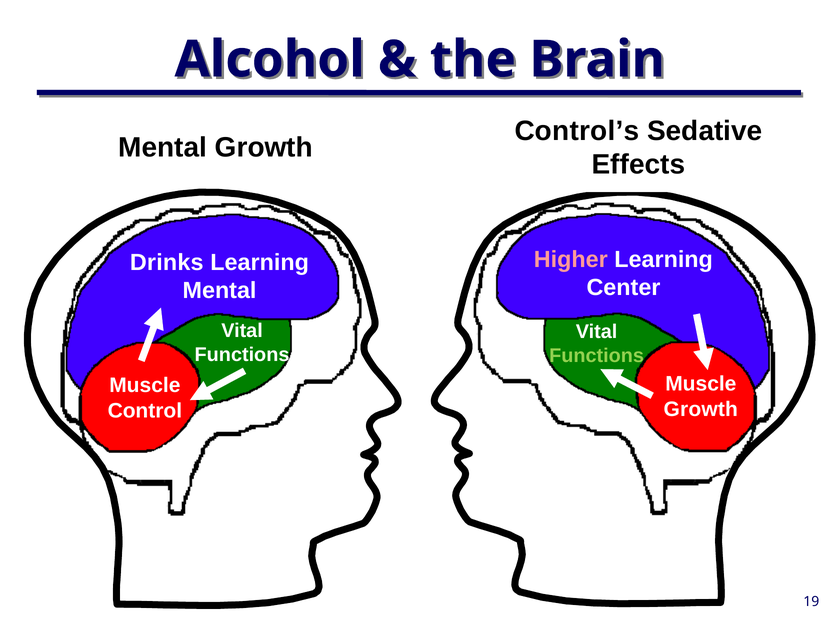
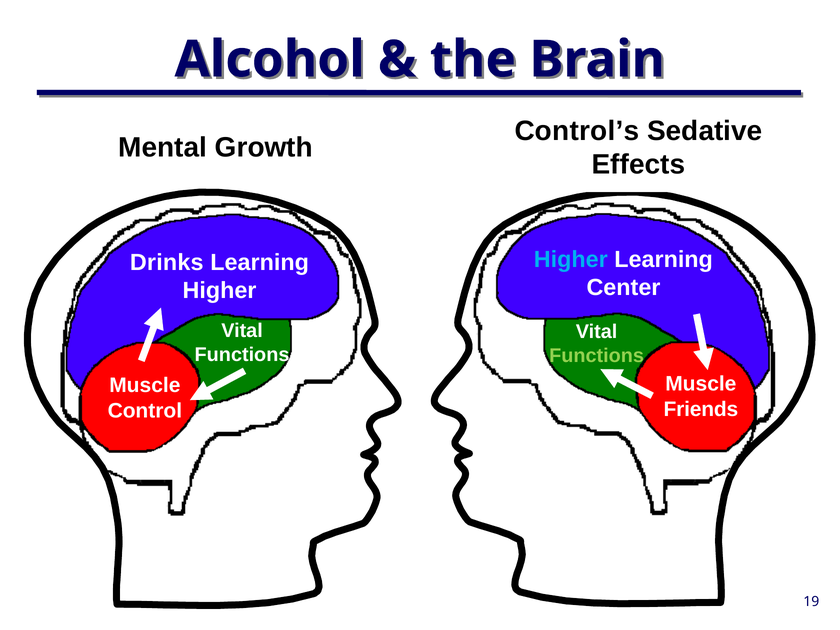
Higher colour: pink -> light blue (571, 260)
Mental: Mental -> Higher (220, 290)
Growth: Growth -> Friends (701, 409)
